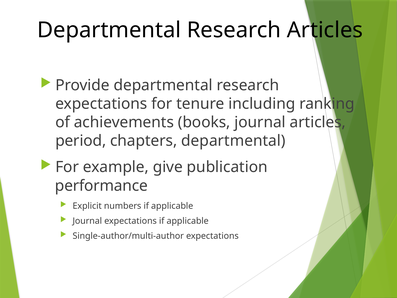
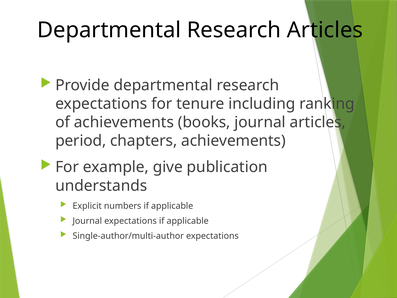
chapters departmental: departmental -> achievements (233, 141)
performance: performance -> understands (101, 186)
